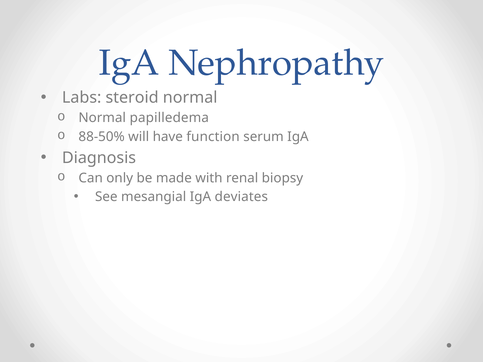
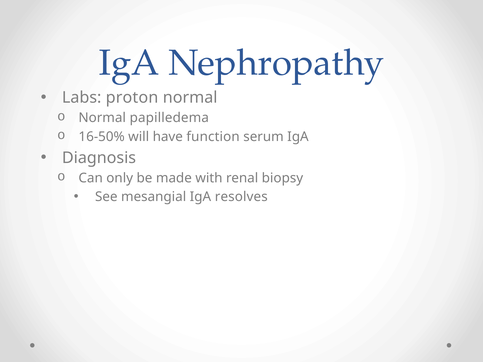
steroid: steroid -> proton (132, 98)
88-50%: 88-50% -> 16-50% (102, 137)
deviates: deviates -> resolves (241, 197)
